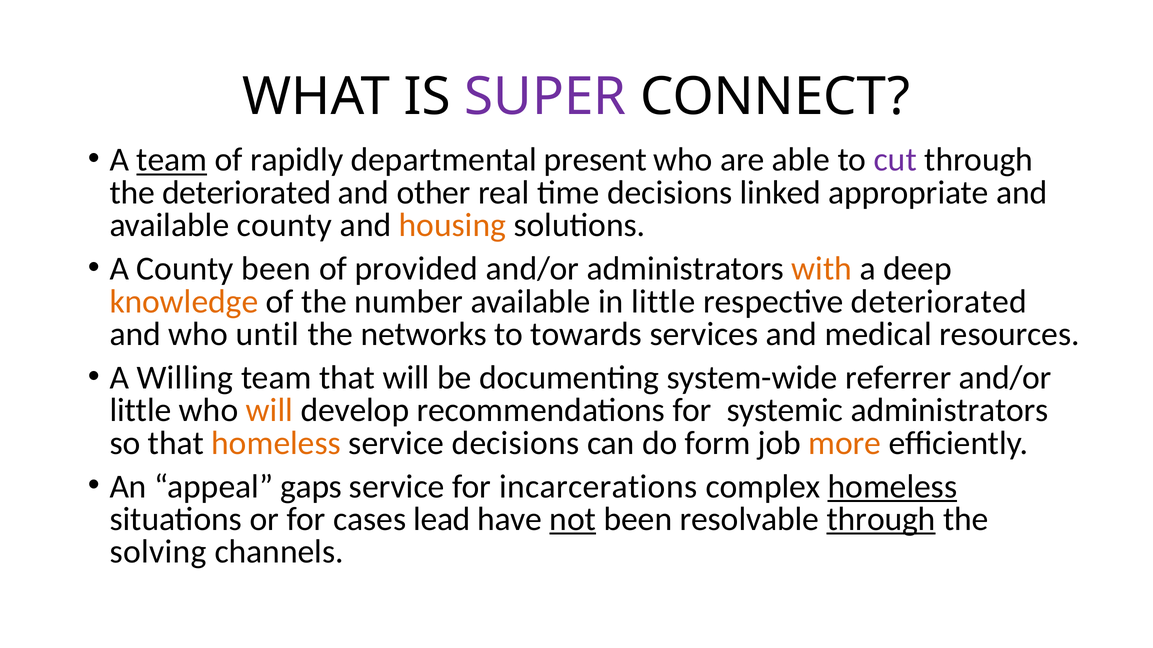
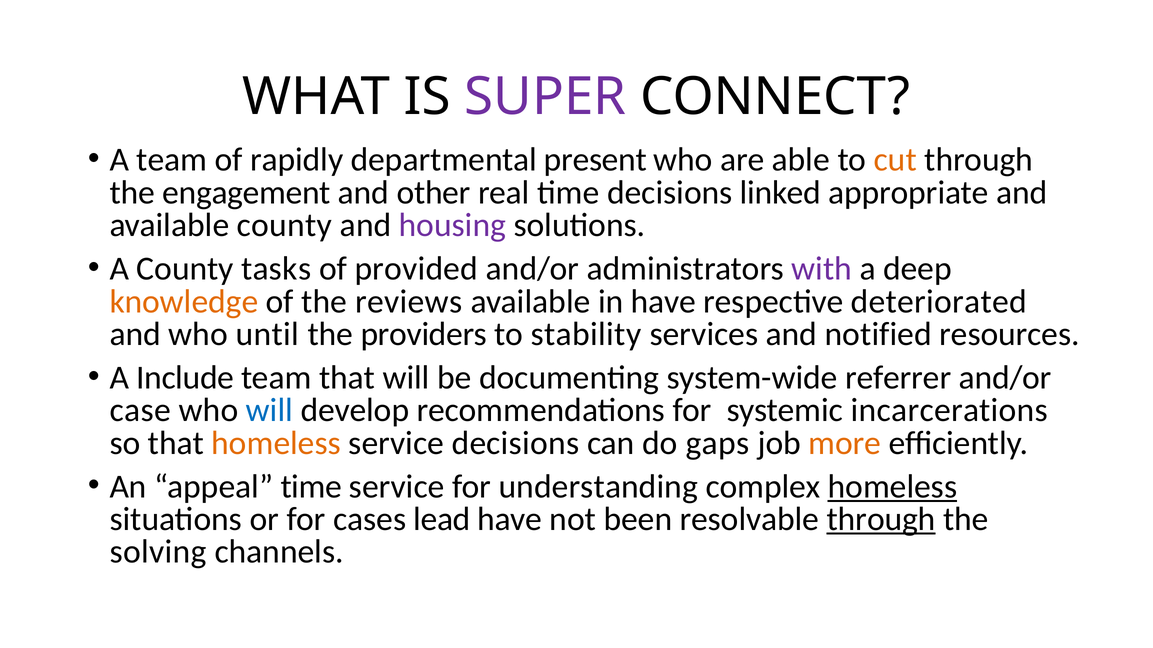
team underline: present -> none (172, 160)
cut colour: purple -> orange (895, 160)
the deteriorated: deteriorated -> engagement (247, 193)
housing colour: orange -> purple (452, 225)
County been: been -> tasks (276, 269)
with colour: orange -> purple (822, 269)
number: number -> reviews (409, 302)
in little: little -> have (663, 302)
networks: networks -> providers (424, 334)
towards: towards -> stability (586, 334)
medical: medical -> notified (878, 334)
Willing: Willing -> Include (185, 378)
little: little -> case (140, 411)
will colour: orange -> blue (269, 411)
systemic administrators: administrators -> incarcerations (949, 411)
form: form -> gaps (717, 443)
appeal gaps: gaps -> time (311, 487)
incarcerations: incarcerations -> understanding (598, 487)
not underline: present -> none (573, 520)
